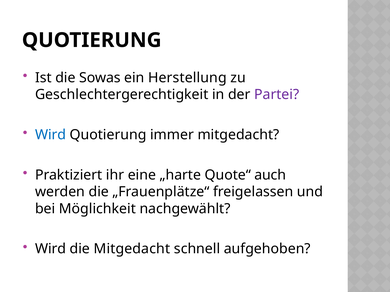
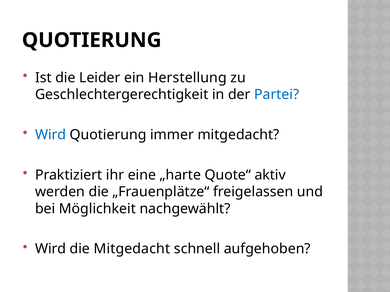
Sowas: Sowas -> Leider (100, 78)
Partei colour: purple -> blue (277, 95)
auch: auch -> aktiv (270, 175)
